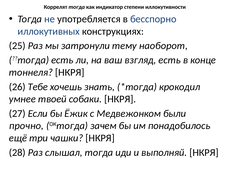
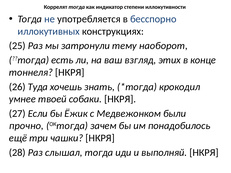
взгляд есть: есть -> этих (170, 60)
Тебе: Тебе -> Туда (38, 87)
